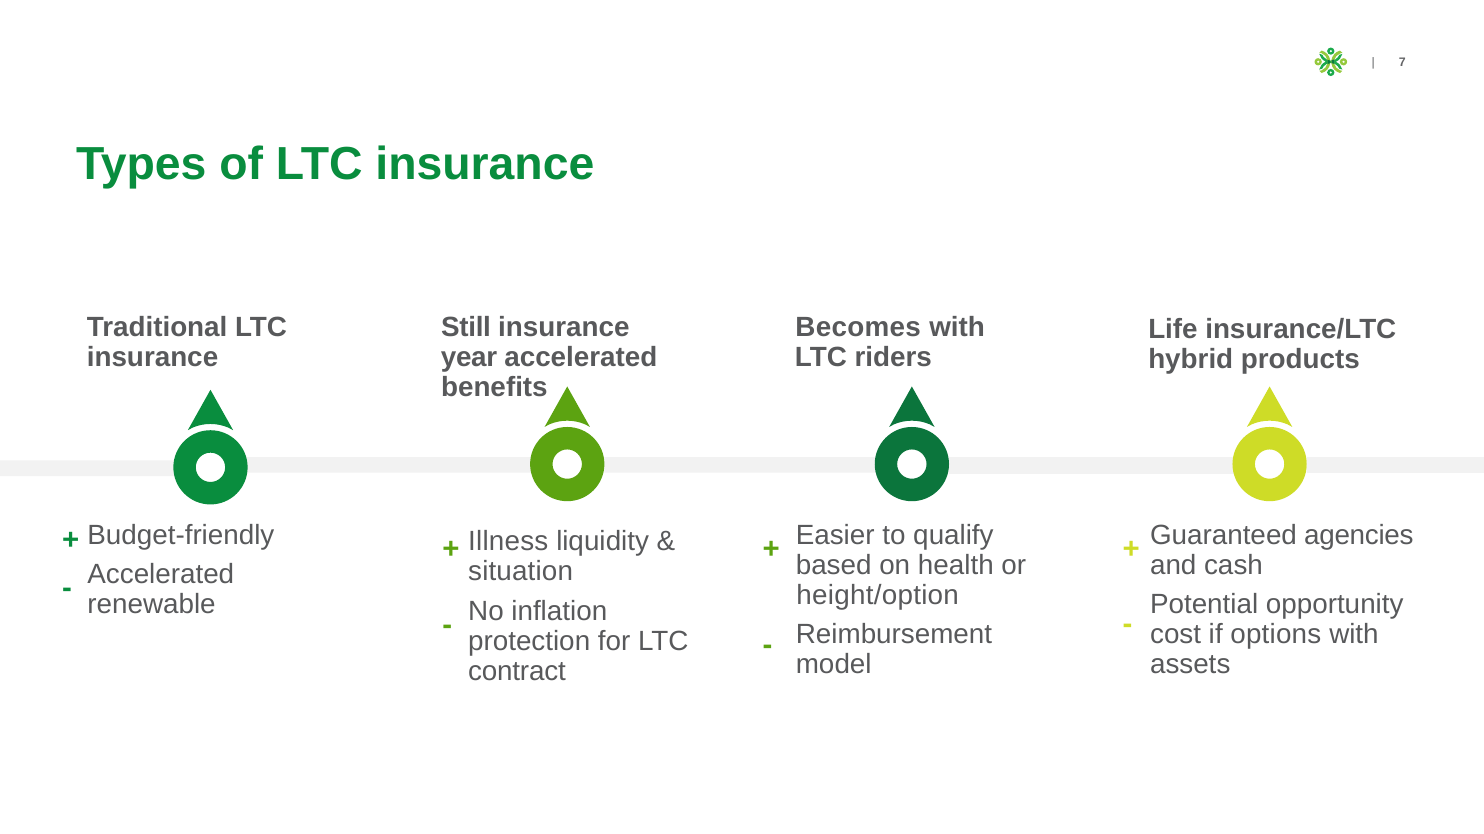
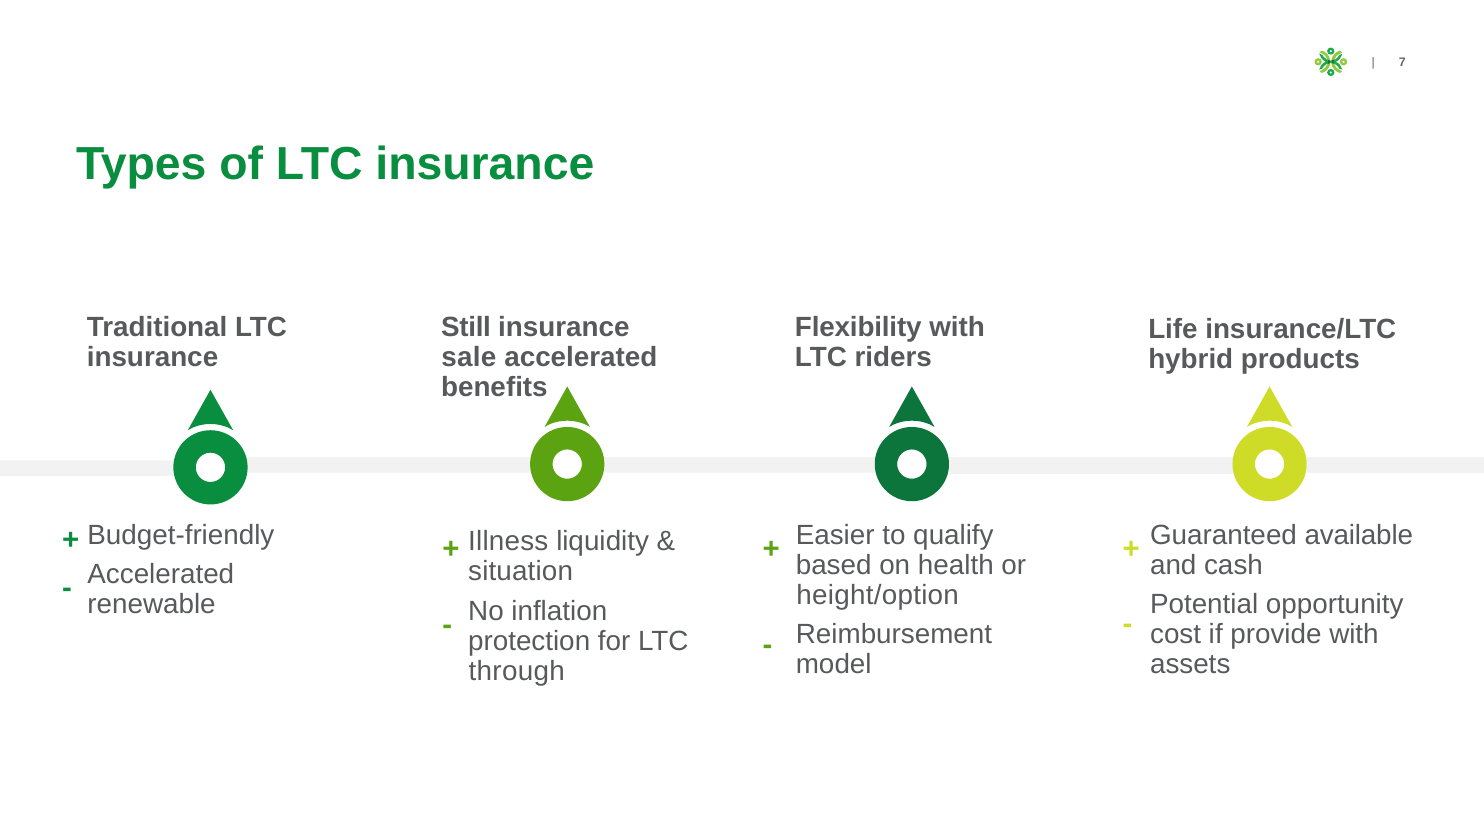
Becomes: Becomes -> Flexibility (858, 327)
year: year -> sale (469, 357)
agencies: agencies -> available (1359, 535)
options: options -> provide (1276, 635)
contract: contract -> through (517, 671)
